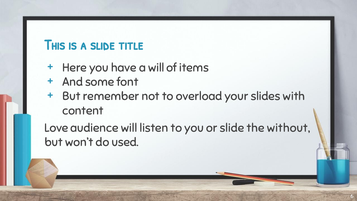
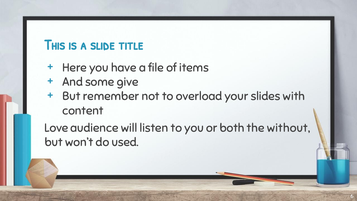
a will: will -> file (156, 68)
font: font -> give (128, 82)
or slide: slide -> both (232, 128)
